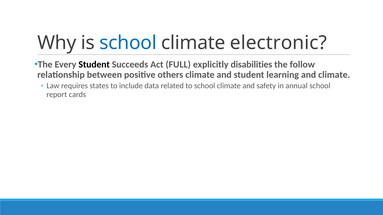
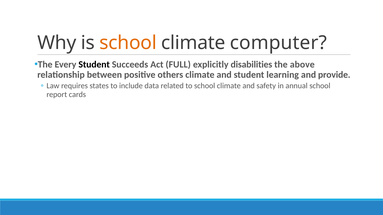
school colour: blue -> orange (128, 43)
electronic: electronic -> computer (278, 43)
follow: follow -> above (302, 65)
and climate: climate -> provide (334, 75)
